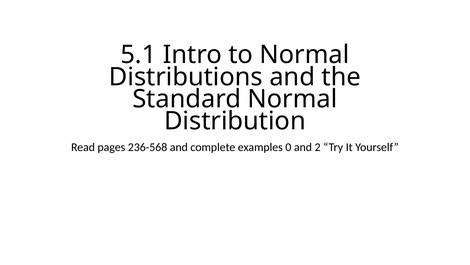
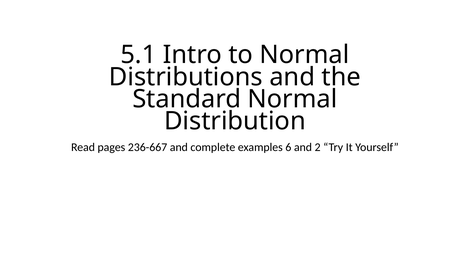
236-568: 236-568 -> 236-667 (148, 147)
0: 0 -> 6 (288, 147)
